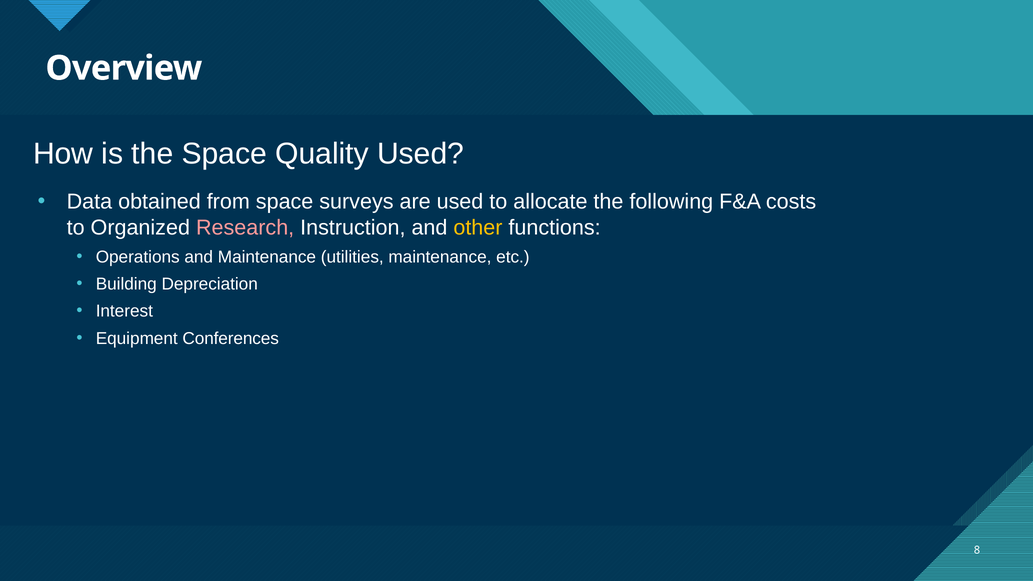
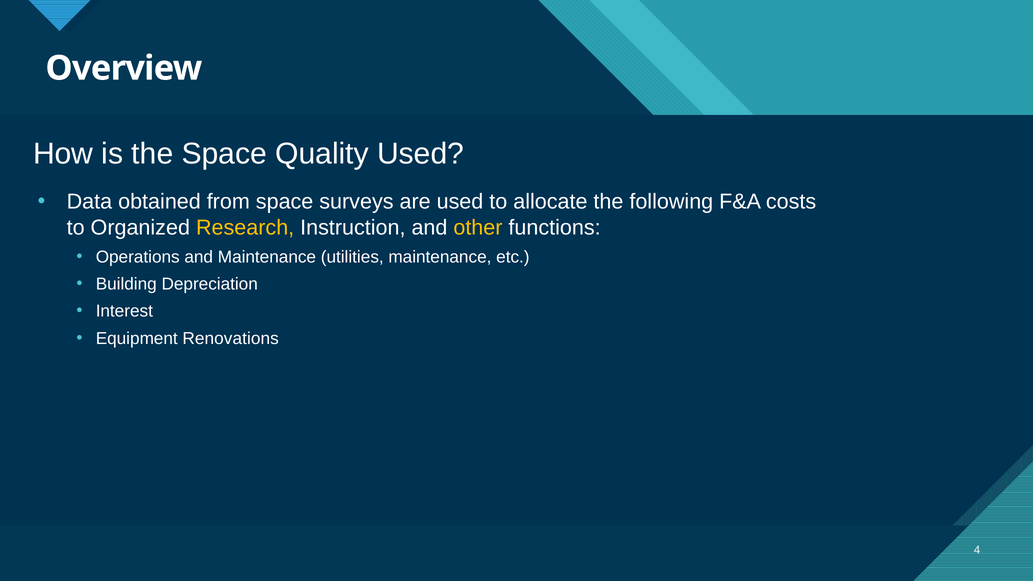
Research colour: pink -> yellow (245, 228)
Conferences: Conferences -> Renovations (231, 338)
8: 8 -> 4 (977, 550)
